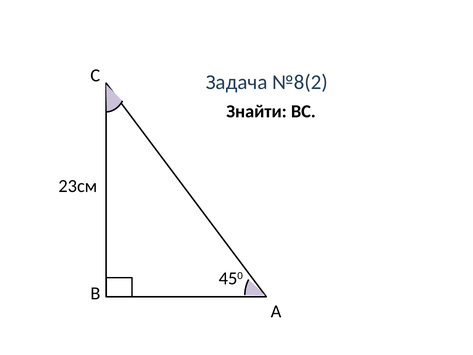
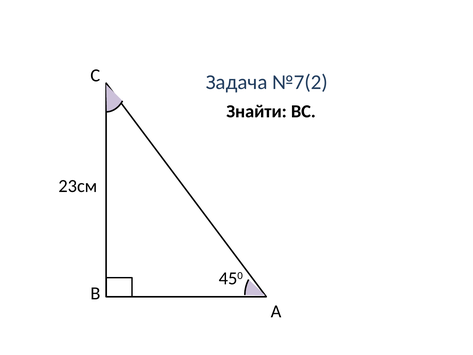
№8(2: №8(2 -> №7(2 (300, 82)
